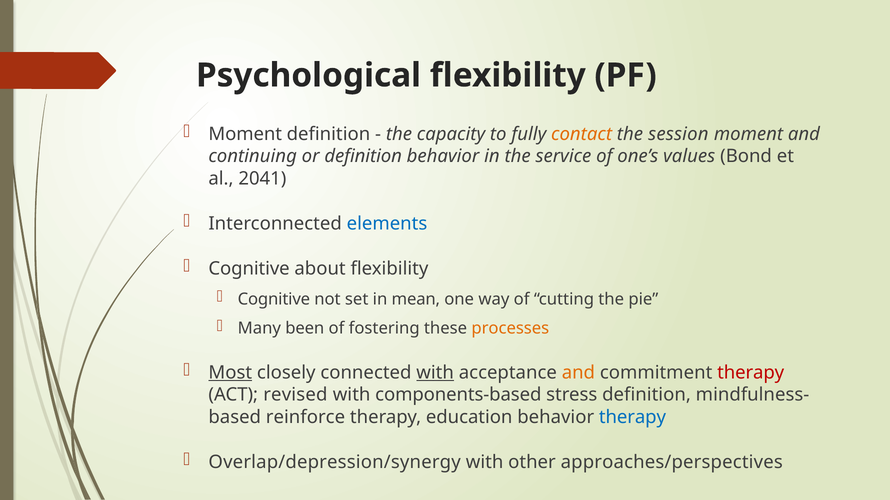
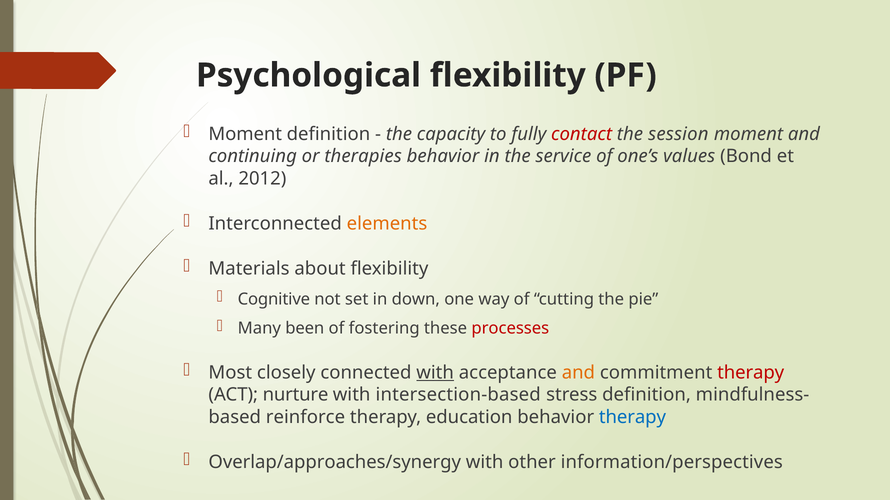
contact colour: orange -> red (582, 134)
or definition: definition -> therapies (363, 156)
2041: 2041 -> 2012 (262, 179)
elements colour: blue -> orange (387, 224)
Cognitive: Cognitive -> Materials (249, 269)
mean: mean -> down (416, 299)
processes colour: orange -> red (510, 329)
Most underline: present -> none (230, 373)
revised: revised -> nurture (296, 395)
components-based: components-based -> intersection-based (458, 395)
Overlap/depression/synergy: Overlap/depression/synergy -> Overlap/approaches/synergy (335, 463)
approaches/perspectives: approaches/perspectives -> information/perspectives (672, 463)
